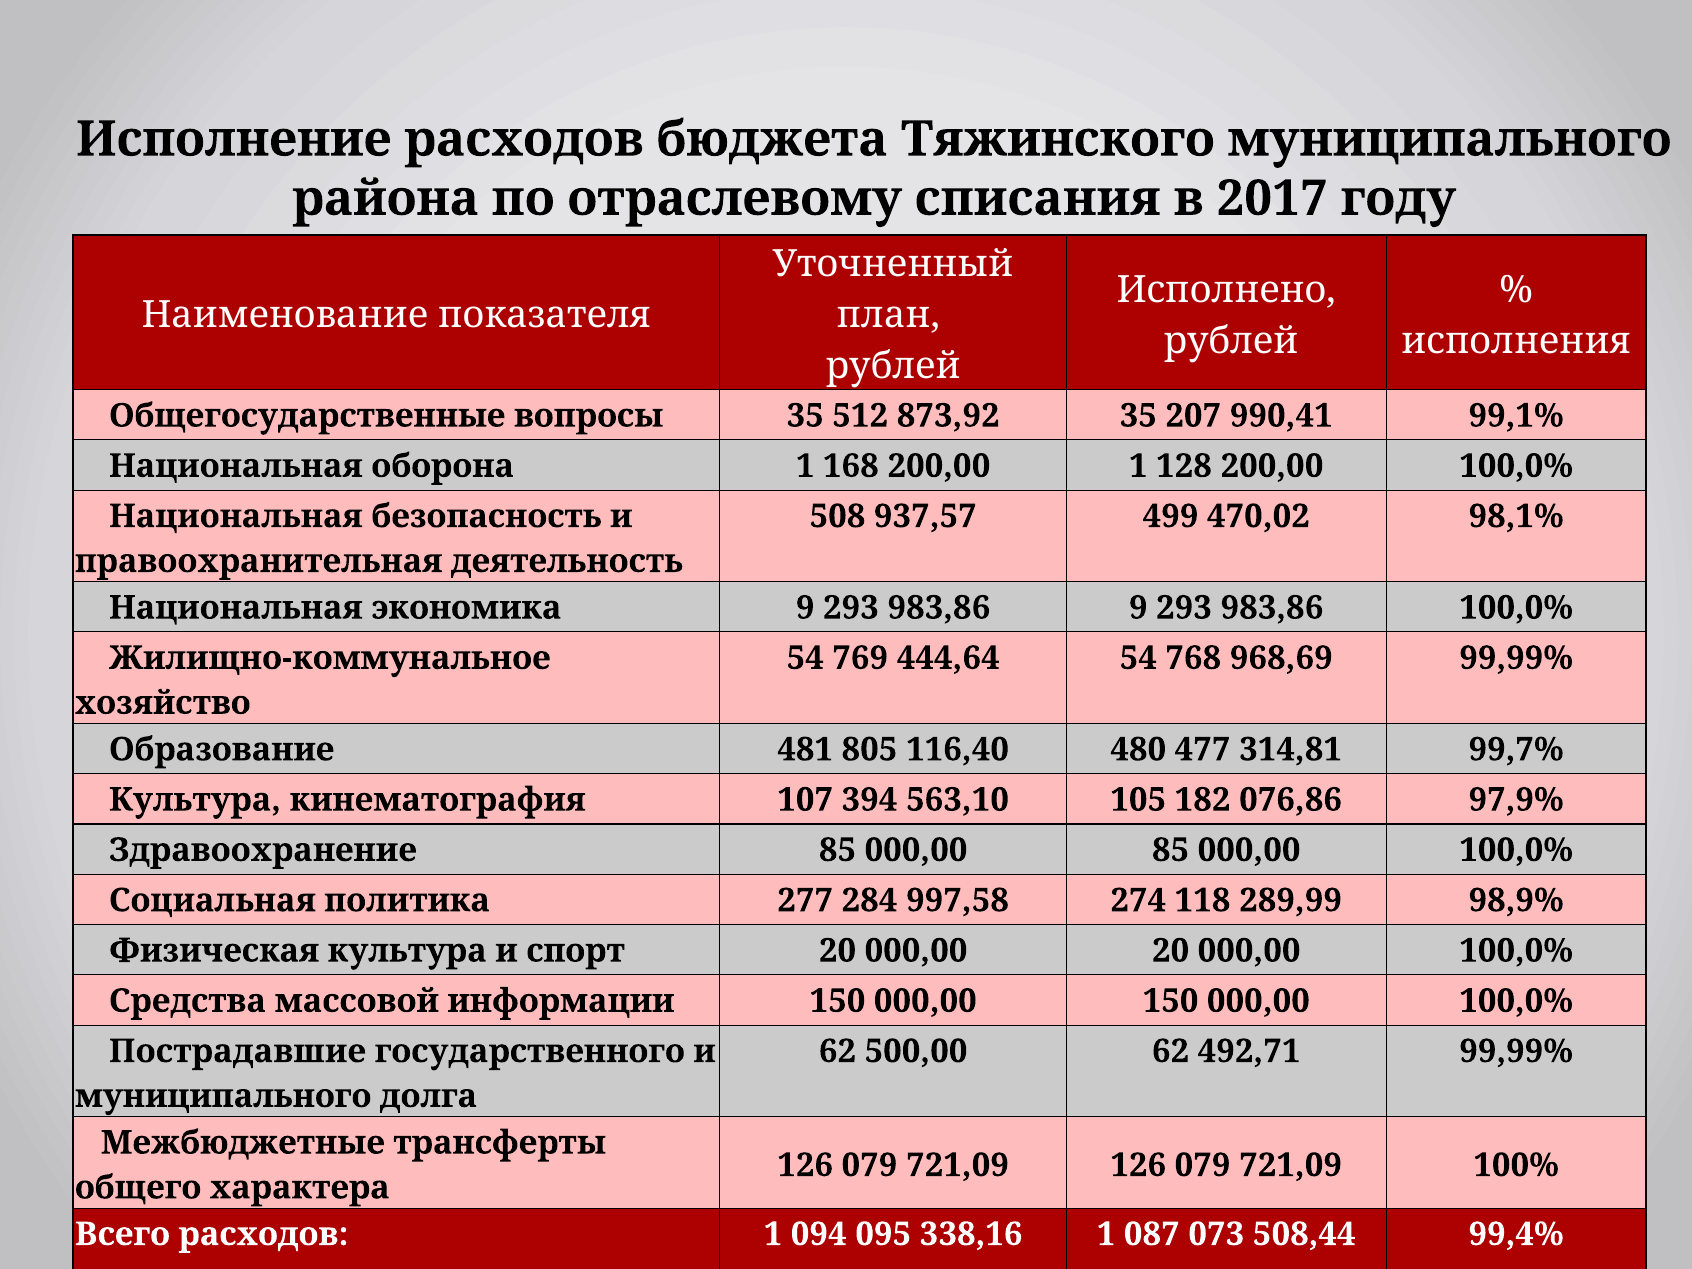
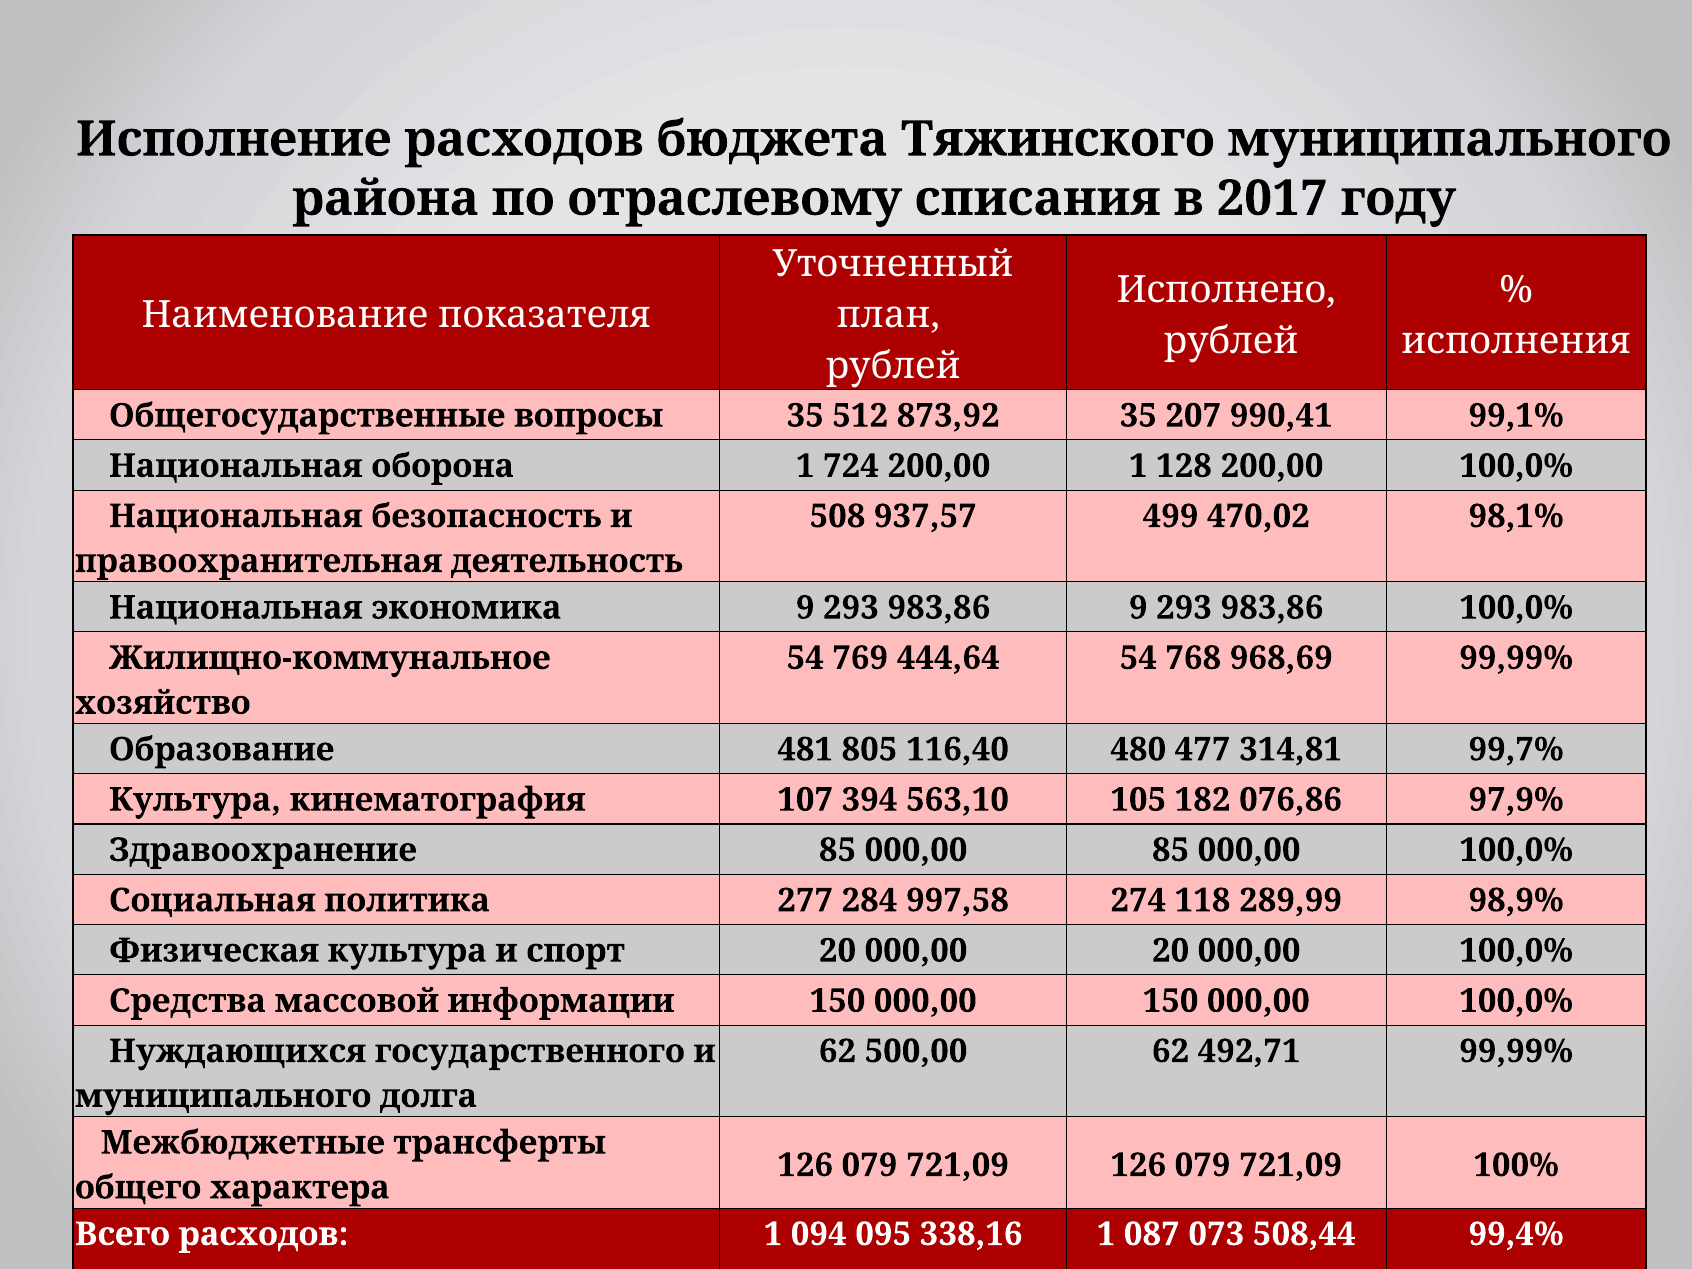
168: 168 -> 724 (851, 466)
Пострадавшие: Пострадавшие -> Нуждающихся (238, 1051)
